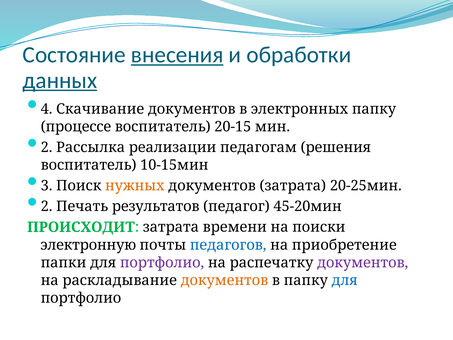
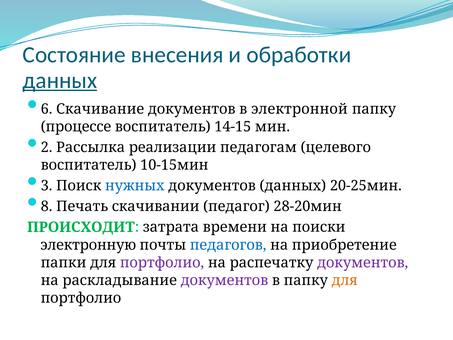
внесения underline: present -> none (177, 55)
4: 4 -> 6 (47, 109)
электронных: электронных -> электронной (300, 109)
20-15: 20-15 -> 14-15 (233, 127)
решения: решения -> целевого (336, 147)
нужных colour: orange -> blue (135, 186)
документов затрата: затрата -> данных (293, 186)
2: 2 -> 8 (47, 206)
результатов: результатов -> скачивании (156, 206)
45-20мин: 45-20мин -> 28-20мин (308, 206)
документов colour: orange -> purple (224, 280)
для colour: blue -> orange (345, 280)
